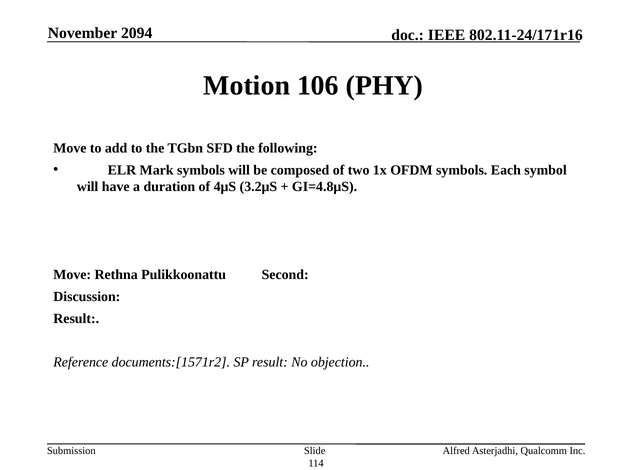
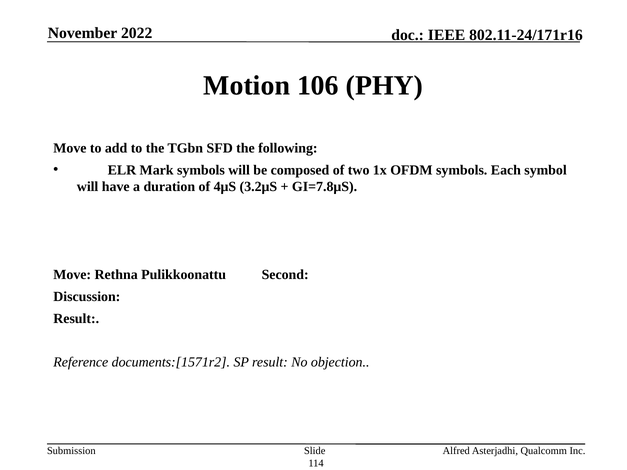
2094: 2094 -> 2022 (137, 33)
GI=4.8μS: GI=4.8μS -> GI=7.8μS (325, 187)
